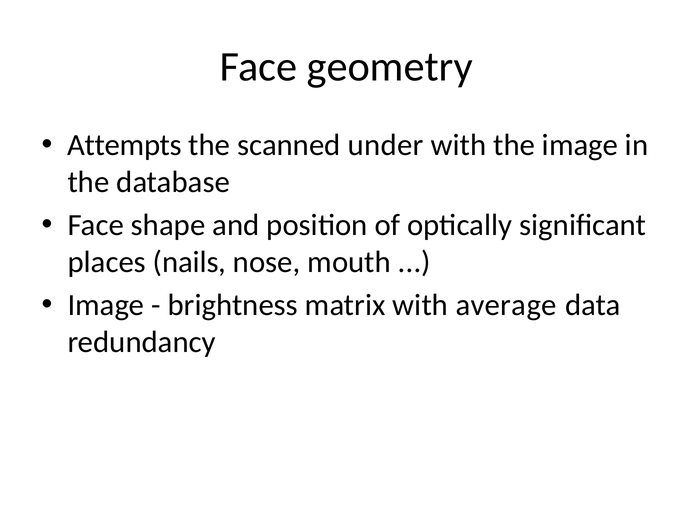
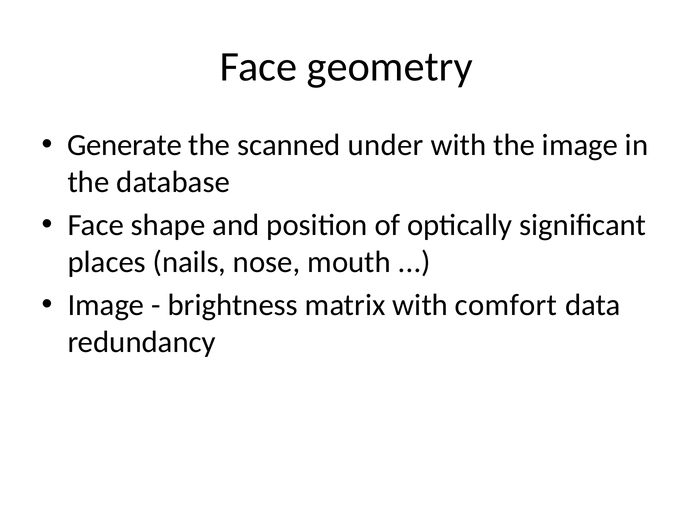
Attempts: Attempts -> Generate (125, 145)
average: average -> comfort (506, 306)
